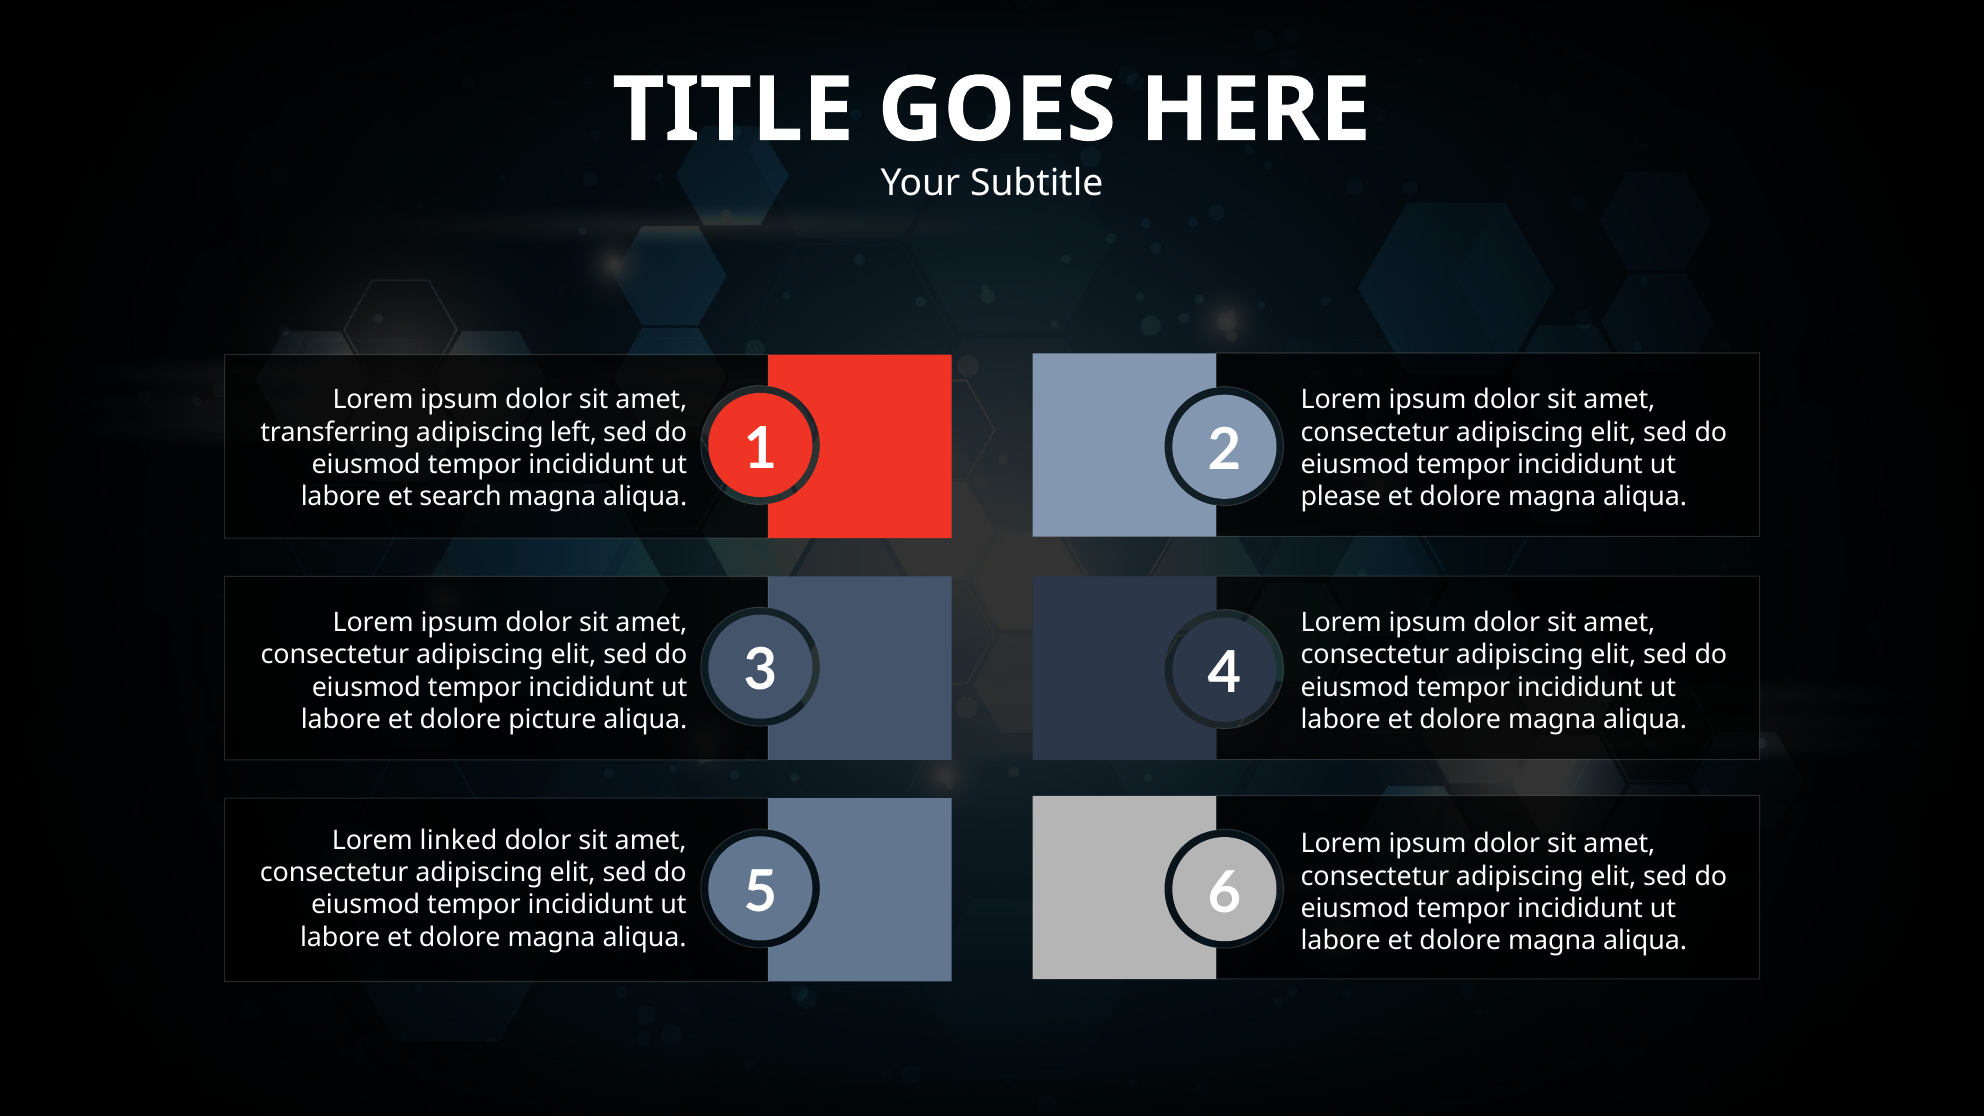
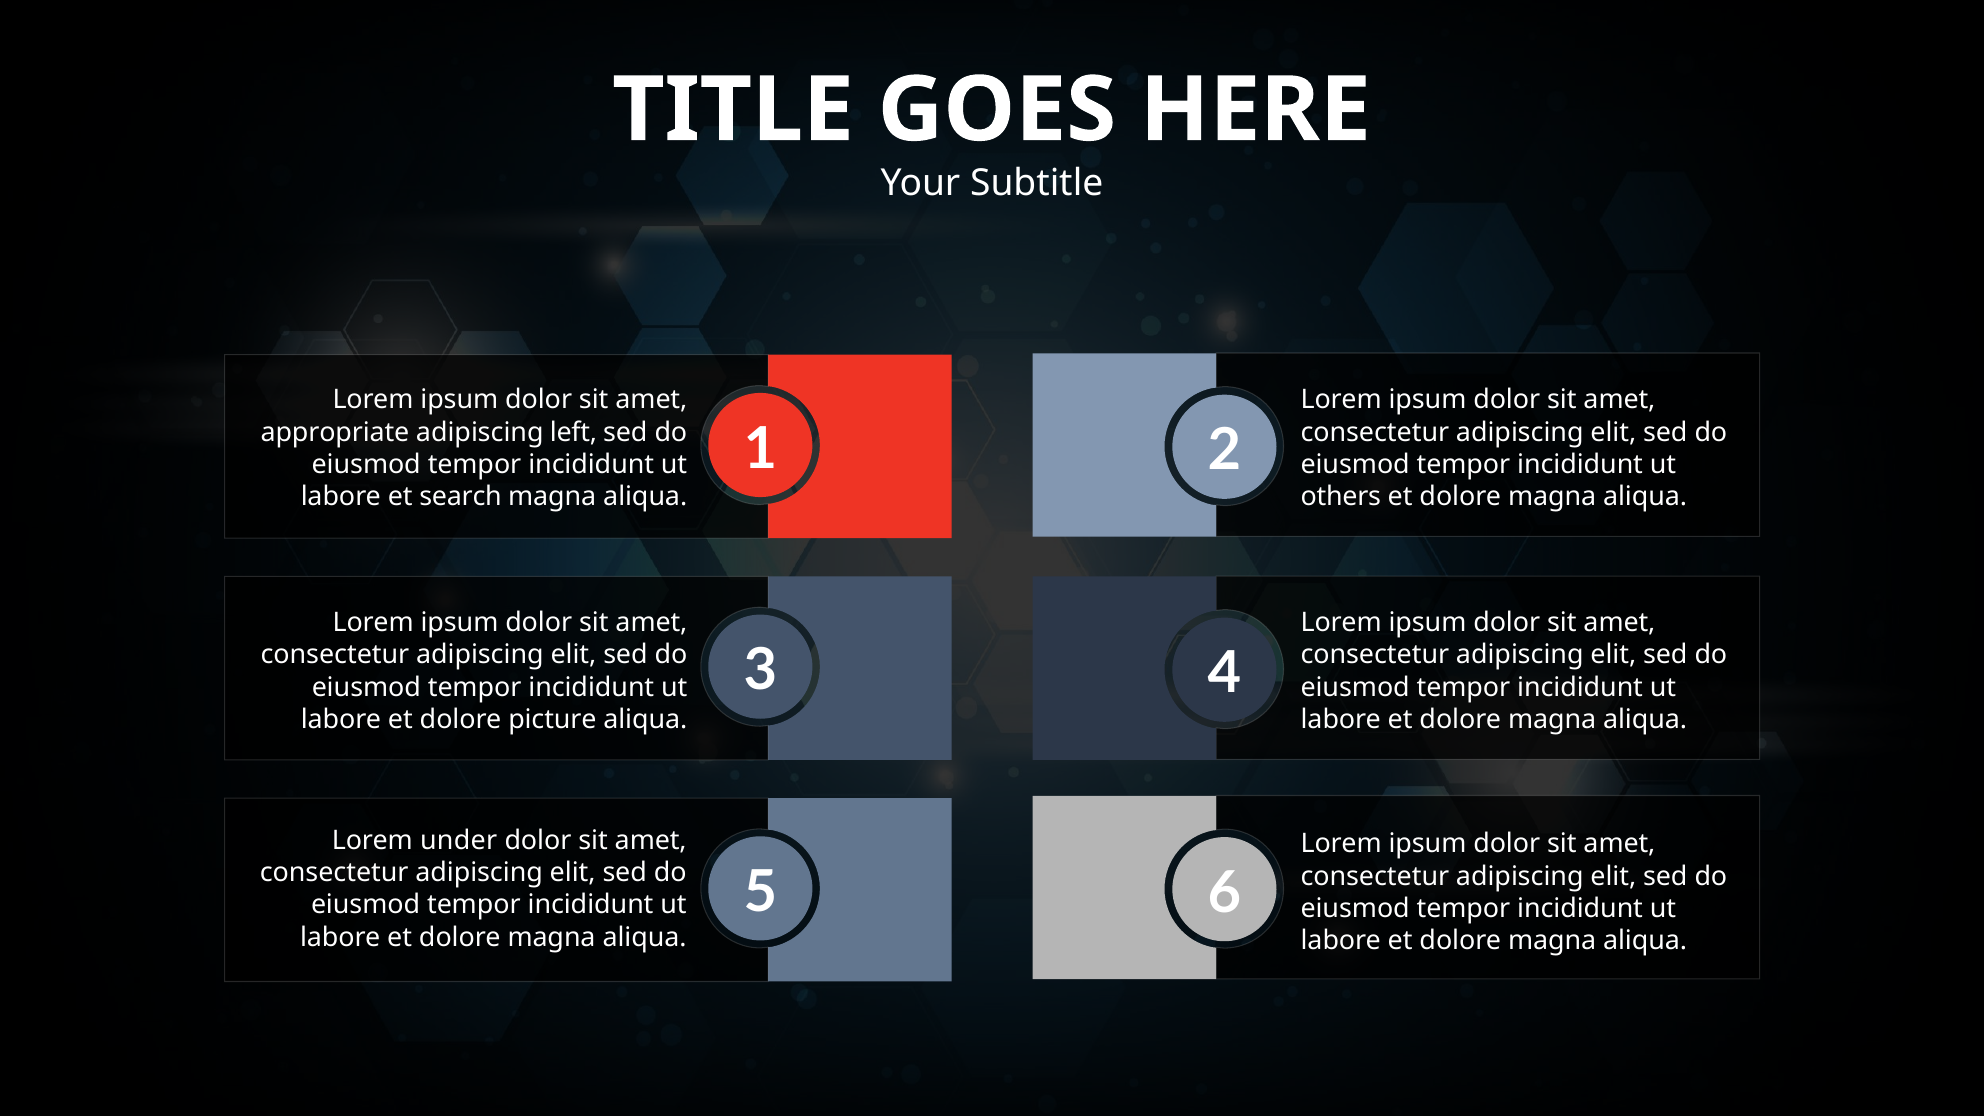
transferring: transferring -> appropriate (335, 432)
please: please -> others (1341, 497)
linked: linked -> under (459, 840)
